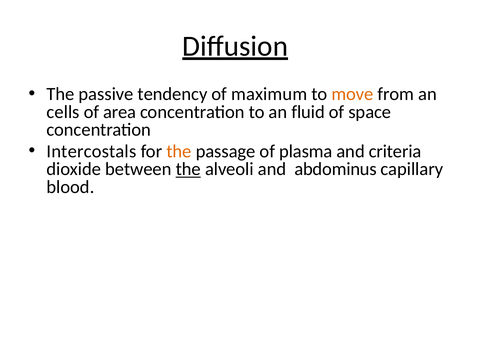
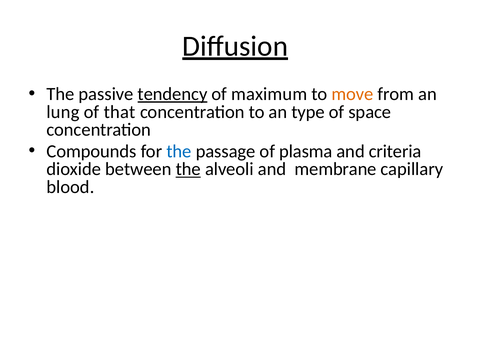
tendency underline: none -> present (172, 94)
cells: cells -> lung (63, 112)
area: area -> that (120, 112)
fluid: fluid -> type (308, 112)
Intercostals: Intercostals -> Compounds (92, 151)
the colour: orange -> blue (179, 151)
abdominus: abdominus -> membrane (336, 169)
